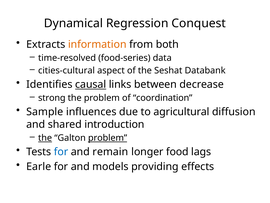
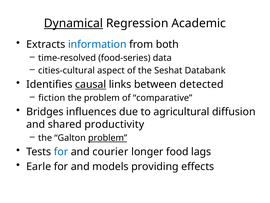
Dynamical underline: none -> present (73, 23)
Conquest: Conquest -> Academic (199, 23)
information colour: orange -> blue (97, 44)
decrease: decrease -> detected (202, 84)
strong: strong -> fiction (52, 98)
coordination: coordination -> comparative (163, 98)
Sample: Sample -> Bridges (45, 112)
introduction: introduction -> productivity (114, 124)
the underline: present -> none (45, 138)
remain: remain -> courier (110, 152)
